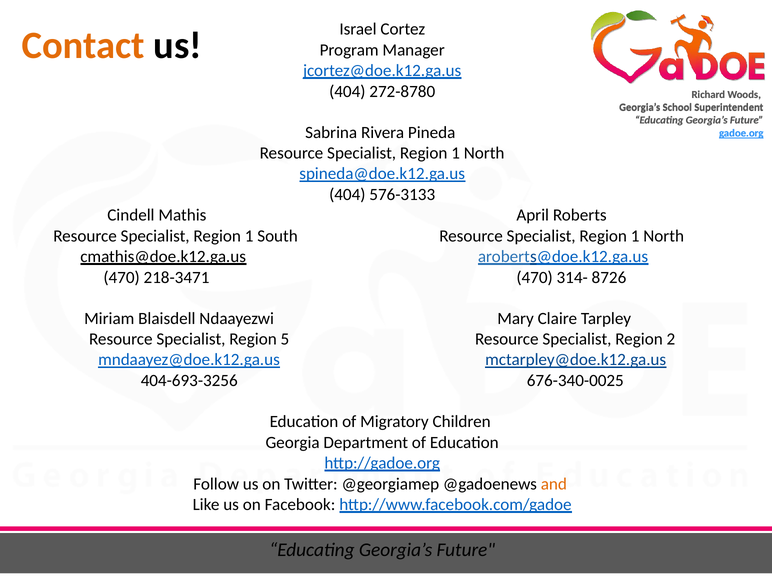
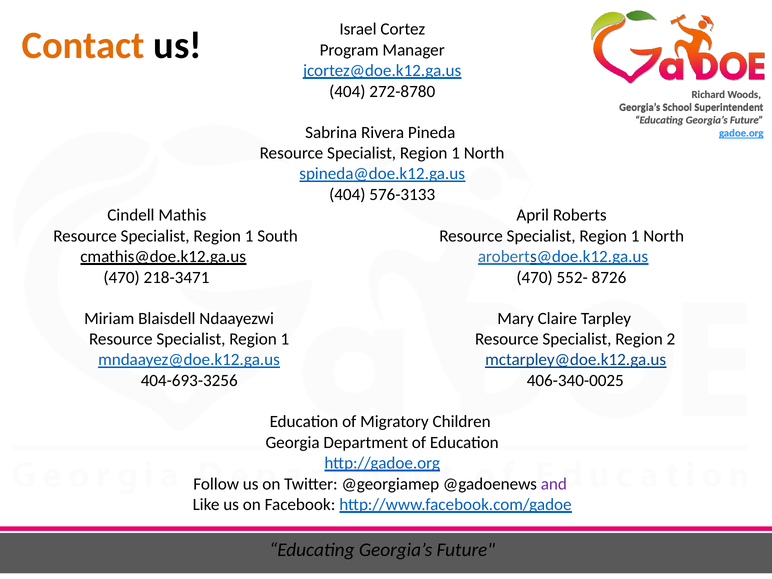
314-: 314- -> 552- (572, 277)
5: 5 -> 1 (285, 339)
676-340-0025: 676-340-0025 -> 406-340-0025 (575, 381)
and colour: orange -> purple (554, 484)
